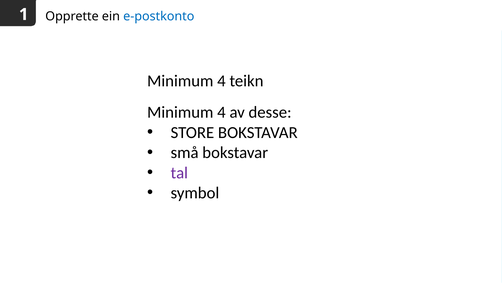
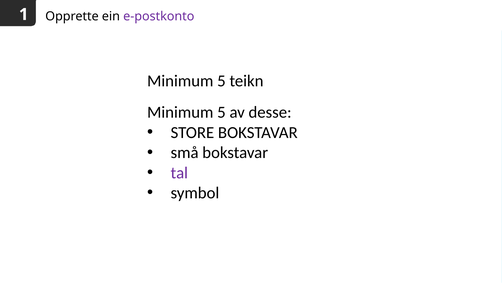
e-postkonto colour: blue -> purple (159, 16)
4: 4 -> 5 (221, 81)
4: 4 -> 5 (221, 112)
